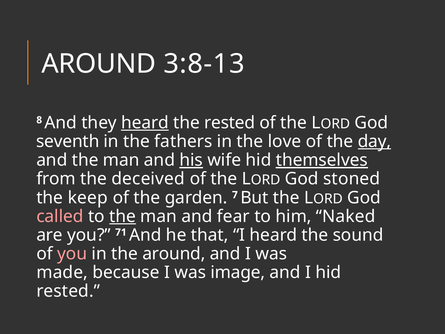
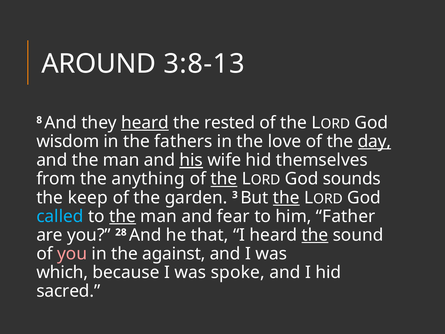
seventh: seventh -> wisdom (68, 141)
themselves underline: present -> none (322, 160)
deceived: deceived -> anything (148, 179)
the underline: none -> present (224, 179)
stoned: stoned -> sounds (352, 179)
7: 7 -> 3 (235, 195)
the underline: none -> present (286, 197)
called colour: pink -> light blue (60, 216)
Naked: Naked -> Father (346, 216)
71: 71 -> 28 (121, 232)
the underline: none -> present (315, 235)
the around: around -> against (174, 254)
made: made -> which (62, 272)
image: image -> spoke (238, 272)
rested: rested -> sacred (68, 291)
